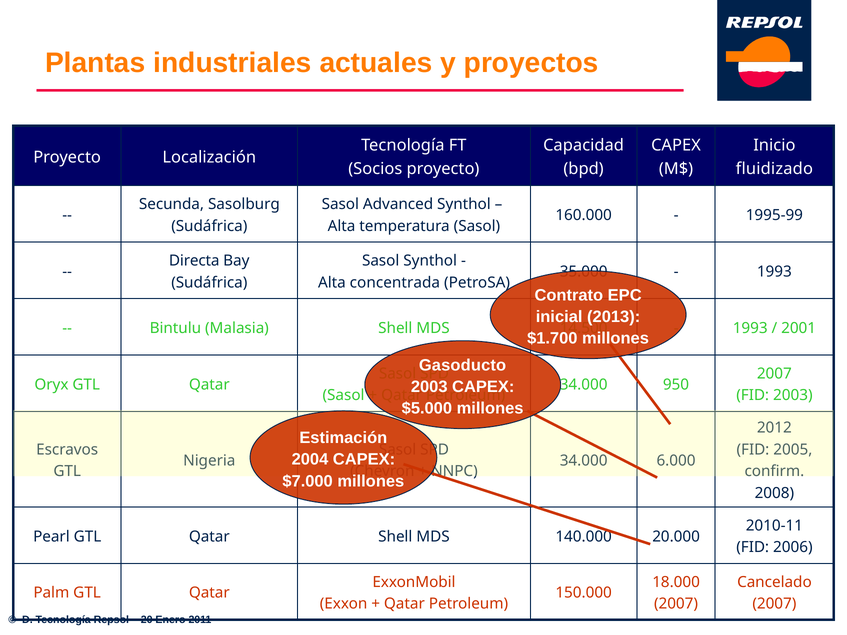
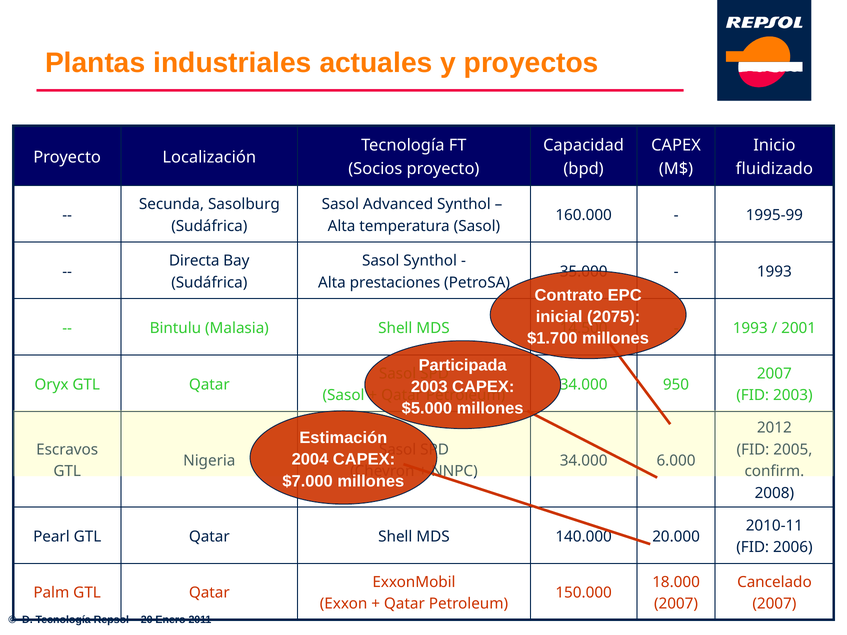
concentrada: concentrada -> prestaciones (395, 283)
2013: 2013 -> 2075 (614, 317)
Gasoducto: Gasoducto -> Participada (463, 365)
